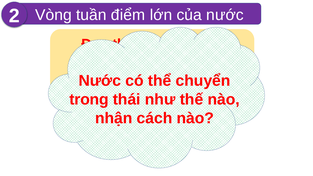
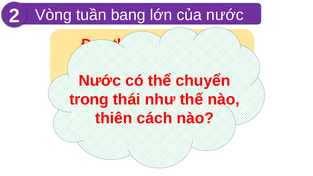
điểm: điểm -> bang (128, 15)
nhận: nhận -> thiên (114, 118)
